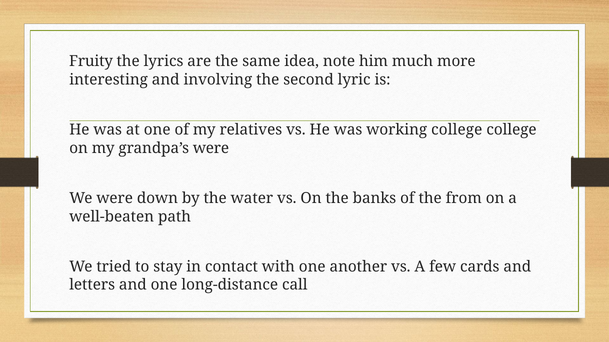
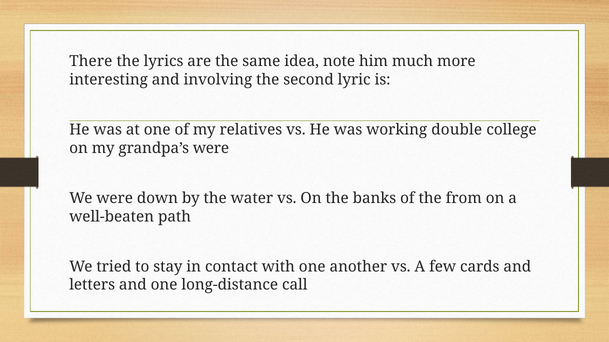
Fruity: Fruity -> There (91, 62)
working college: college -> double (457, 130)
